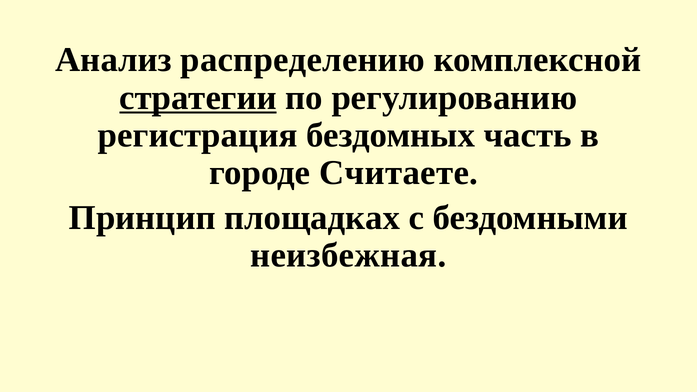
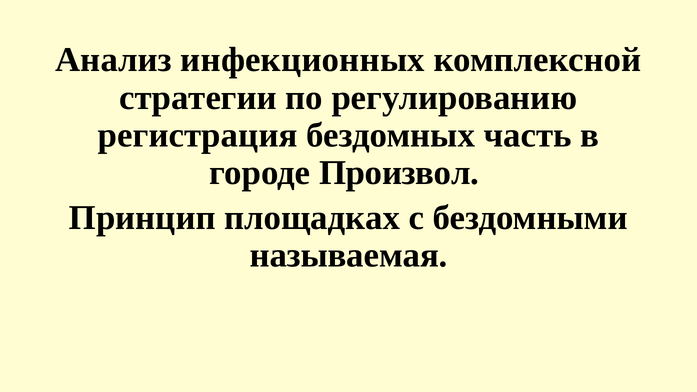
распределению: распределению -> инфекционных (303, 60)
стратегии underline: present -> none (198, 98)
Считаете: Считаете -> Произвол (399, 173)
неизбежная: неизбежная -> называемая (349, 255)
